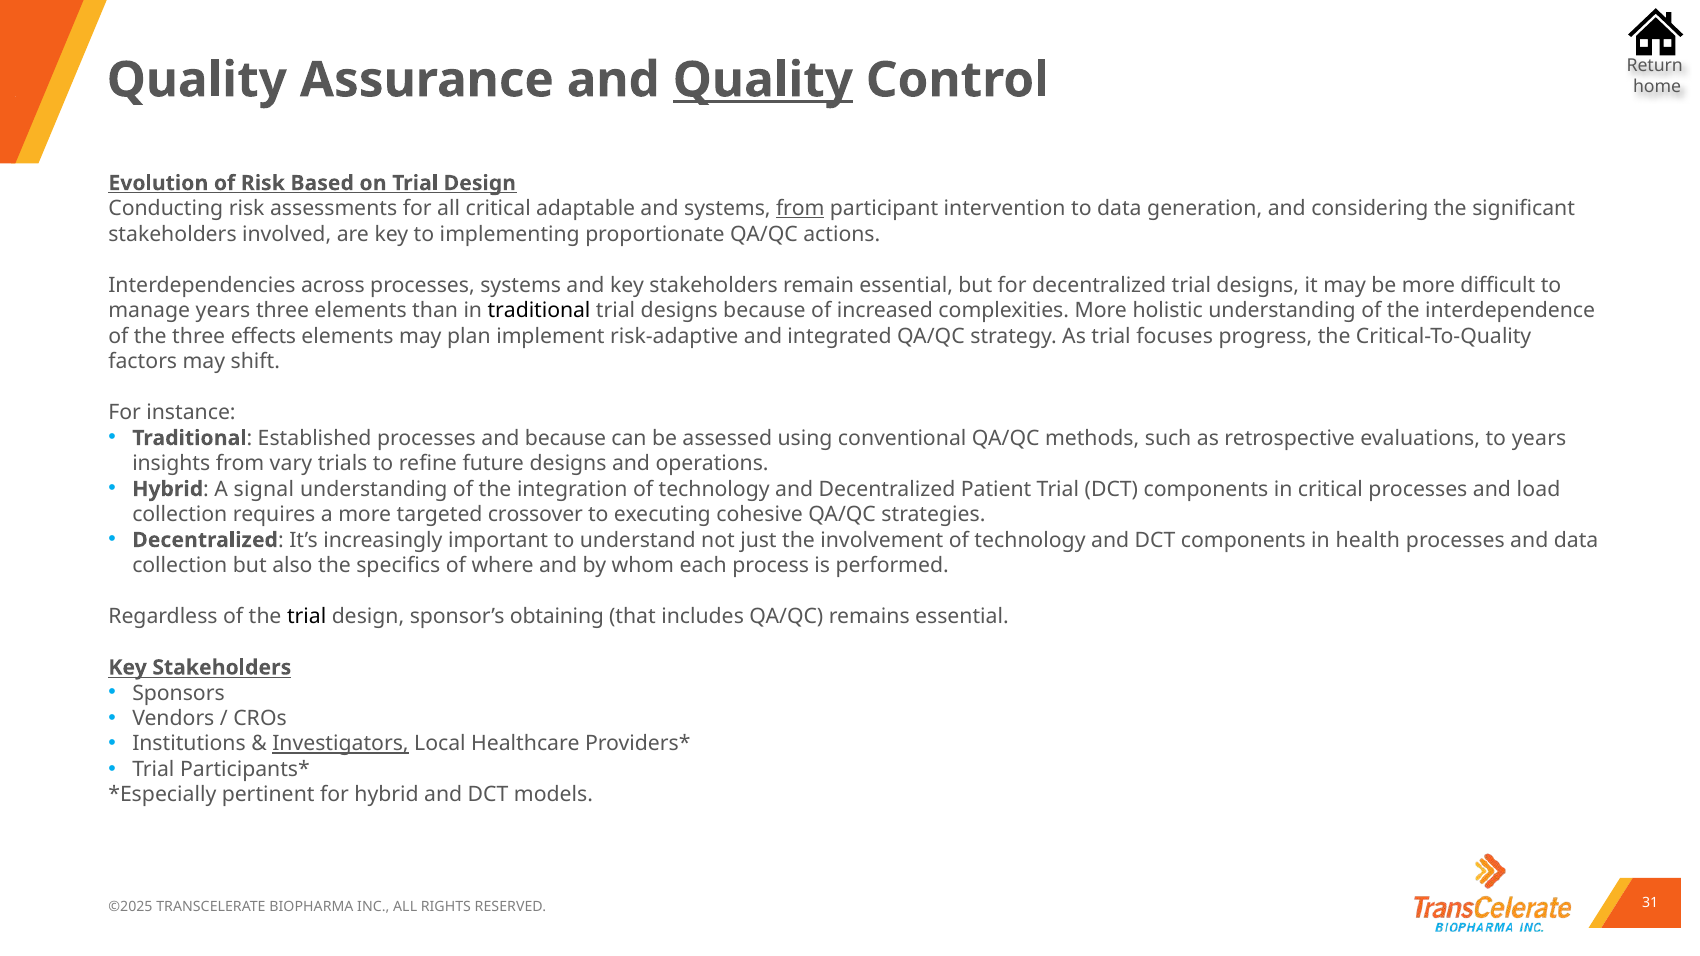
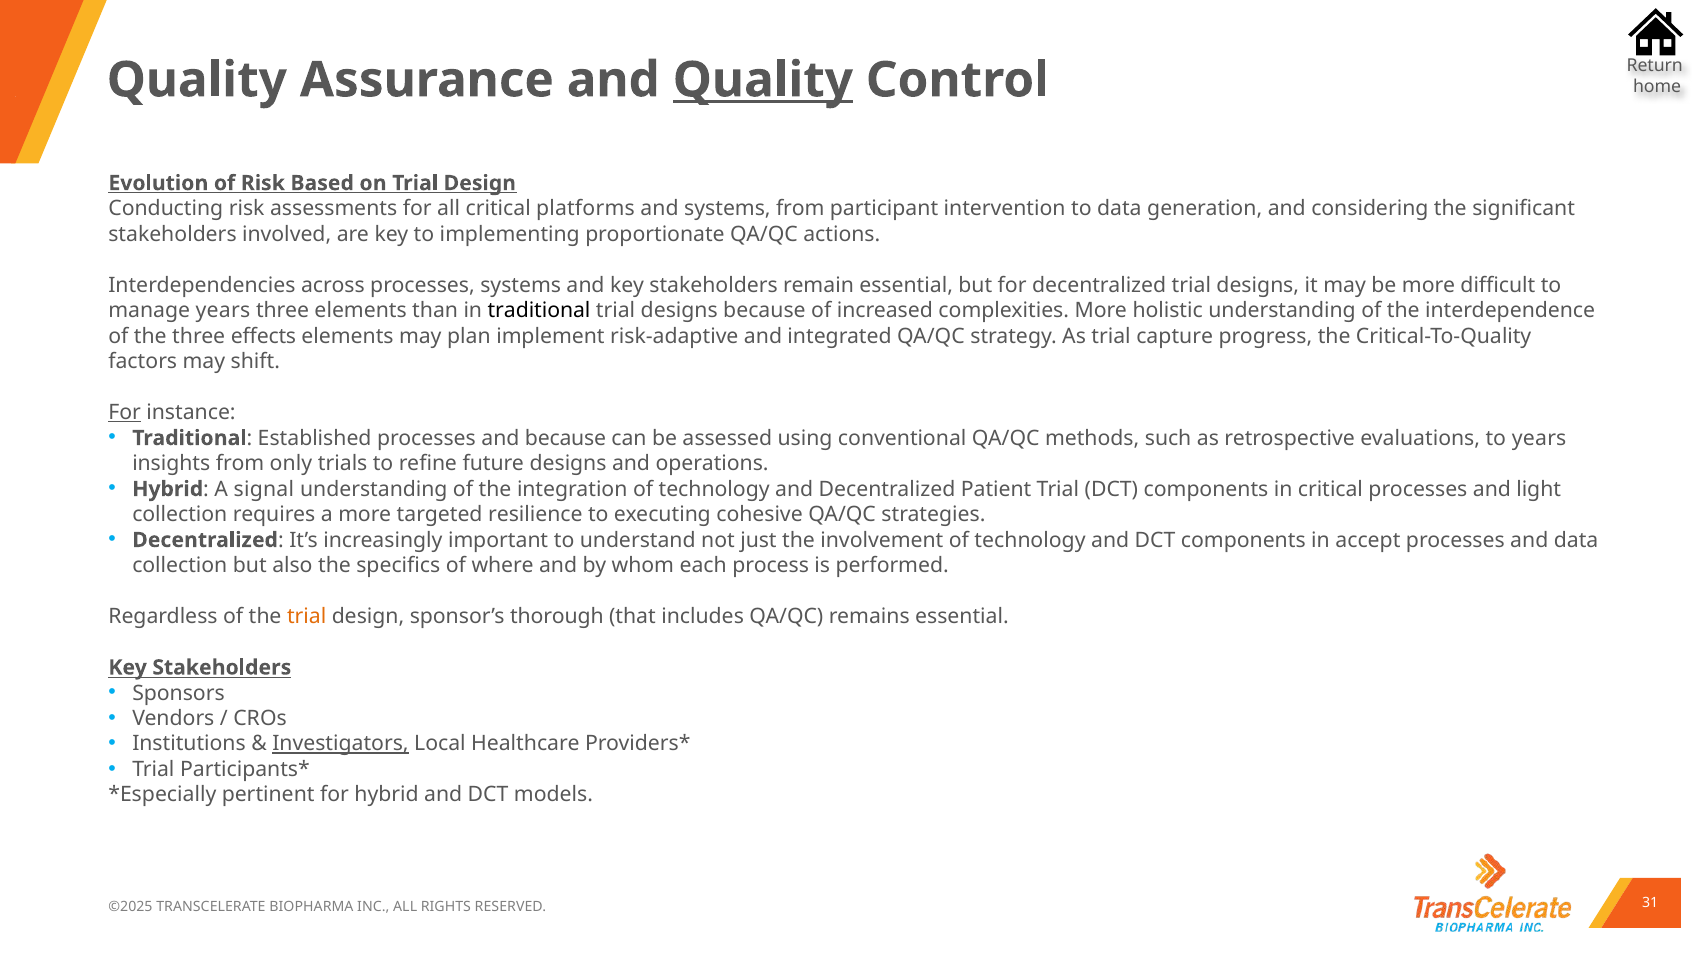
adaptable: adaptable -> platforms (585, 209)
from underline: present -> none (800, 209)
focuses: focuses -> capture (1175, 336)
For underline: none -> present (125, 413)
vary: vary -> only (291, 464)
load: load -> light (1539, 489)
crossover: crossover -> resilience (535, 515)
health: health -> accept (1368, 540)
trial colour: black -> orange (307, 617)
obtaining: obtaining -> thorough (557, 617)
